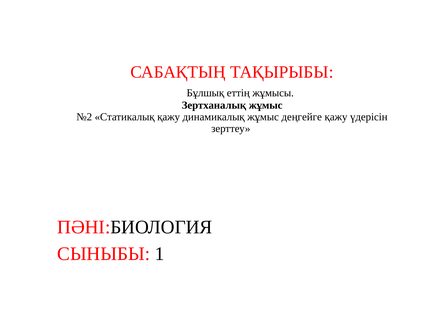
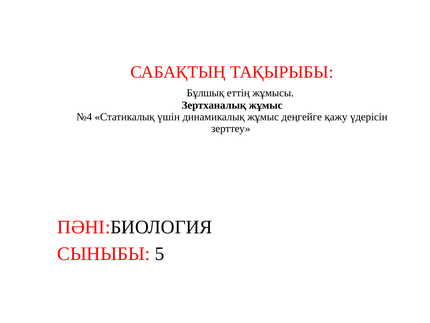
№2: №2 -> №4 (84, 117)
Статикалық қажу: қажу -> үшін (169, 117)
1: 1 -> 5 (160, 253)
